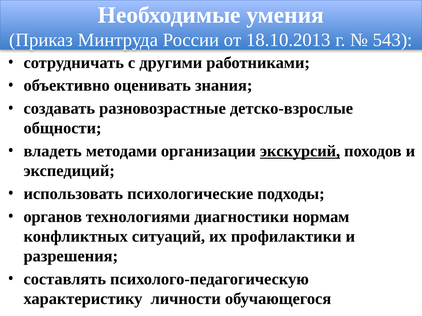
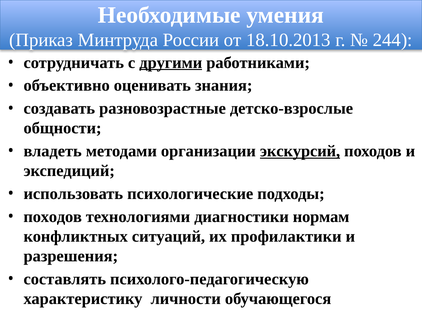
543: 543 -> 244 (393, 40)
другими underline: none -> present (171, 63)
органов: органов -> походов (53, 217)
